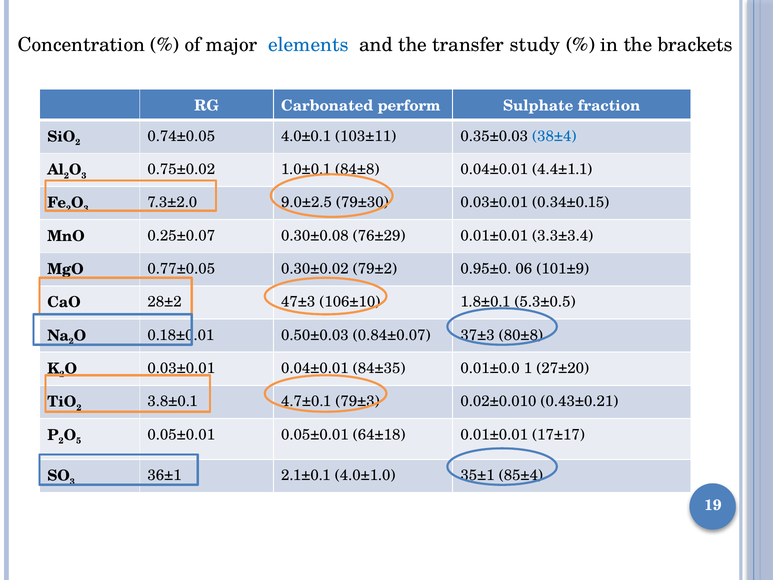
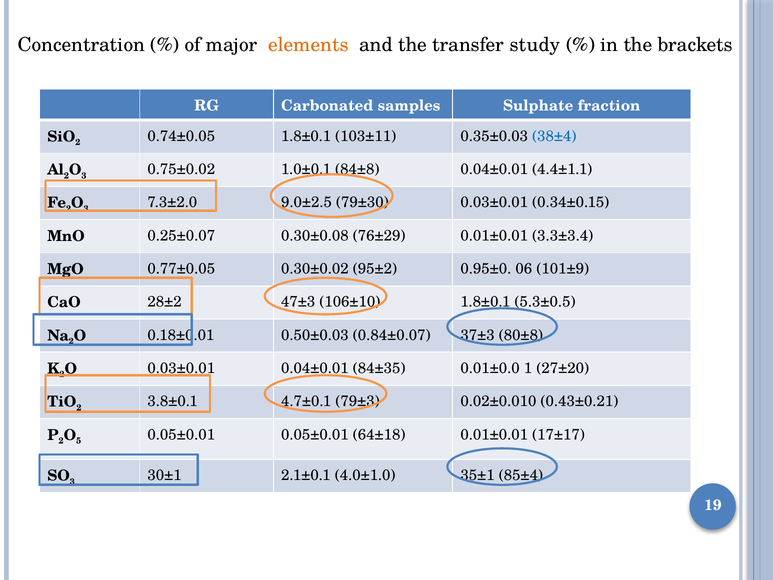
elements colour: blue -> orange (308, 45)
perform: perform -> samples (409, 106)
0.74±0.05 4.0±0.1: 4.0±0.1 -> 1.8±0.1 (306, 136)
79±2: 79±2 -> 95±2 (375, 269)
36±1: 36±1 -> 30±1 (165, 475)
